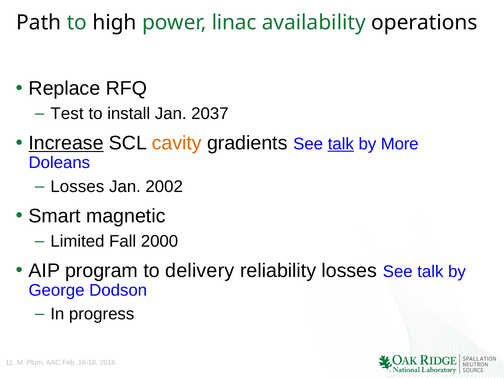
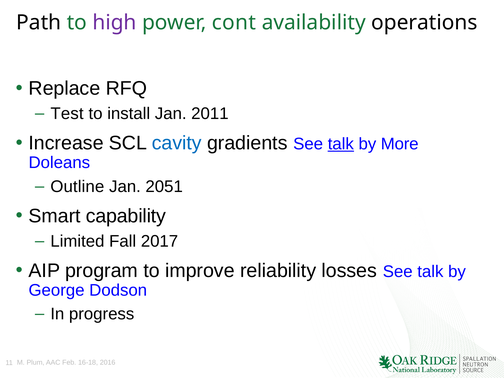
high colour: black -> purple (115, 23)
linac: linac -> cont (234, 23)
2037: 2037 -> 2011 (210, 114)
Increase underline: present -> none (66, 143)
cavity colour: orange -> blue (177, 143)
Losses: Losses -> Outline (77, 186)
2002: 2002 -> 2051 (164, 186)
magnetic: magnetic -> capability (126, 216)
2000: 2000 -> 2017 (160, 241)
delivery: delivery -> improve (200, 271)
